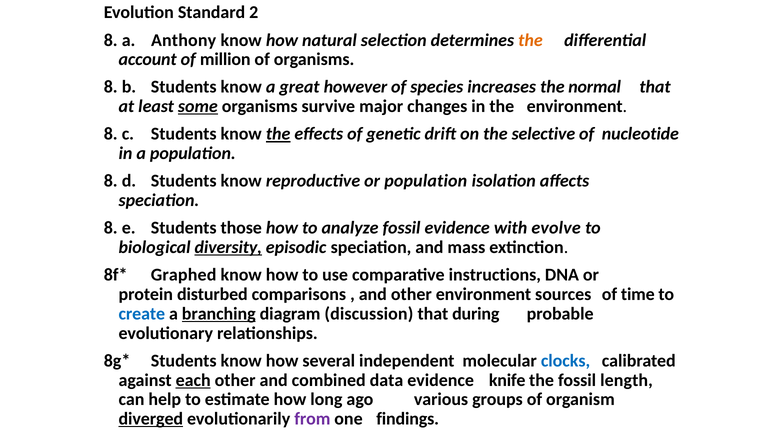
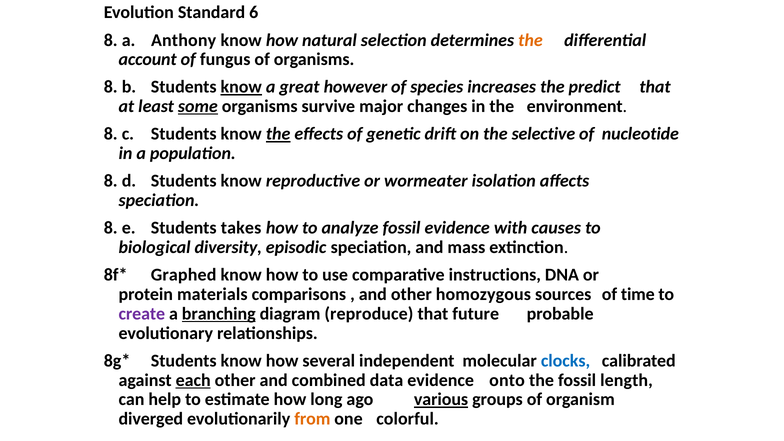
2: 2 -> 6 (254, 13)
million: million -> fungus (225, 59)
know underline: none -> present (241, 87)
normal: normal -> predict (595, 87)
or population: population -> wormeater (426, 181)
those: those -> takes (241, 228)
evolve: evolve -> causes (556, 228)
diversity underline: present -> none (228, 247)
disturbed: disturbed -> materials (212, 294)
other environment: environment -> homozygous (483, 294)
create colour: blue -> purple (142, 314)
discussion: discussion -> reproduce (369, 314)
during: during -> future (476, 314)
knife: knife -> onto (507, 380)
various underline: none -> present (441, 400)
diverged underline: present -> none (151, 419)
from colour: purple -> orange (312, 419)
findings: findings -> colorful (408, 419)
